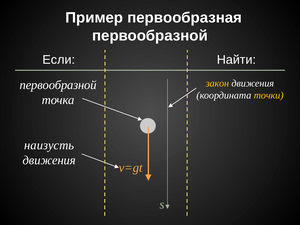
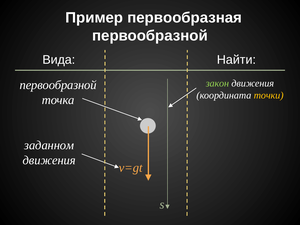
Если: Если -> Вида (59, 60)
закон colour: yellow -> light green (217, 83)
наизусть: наизусть -> заданном (49, 145)
